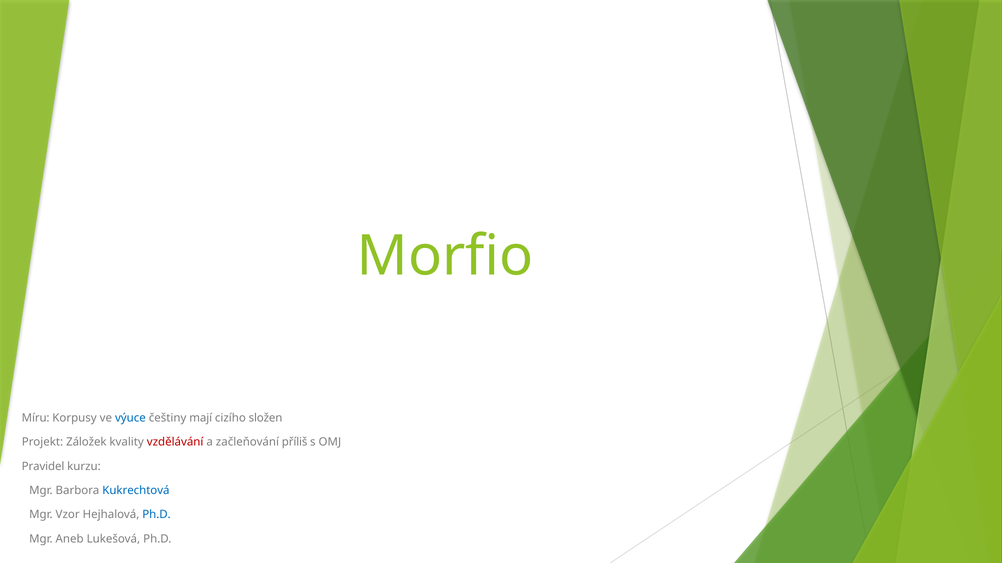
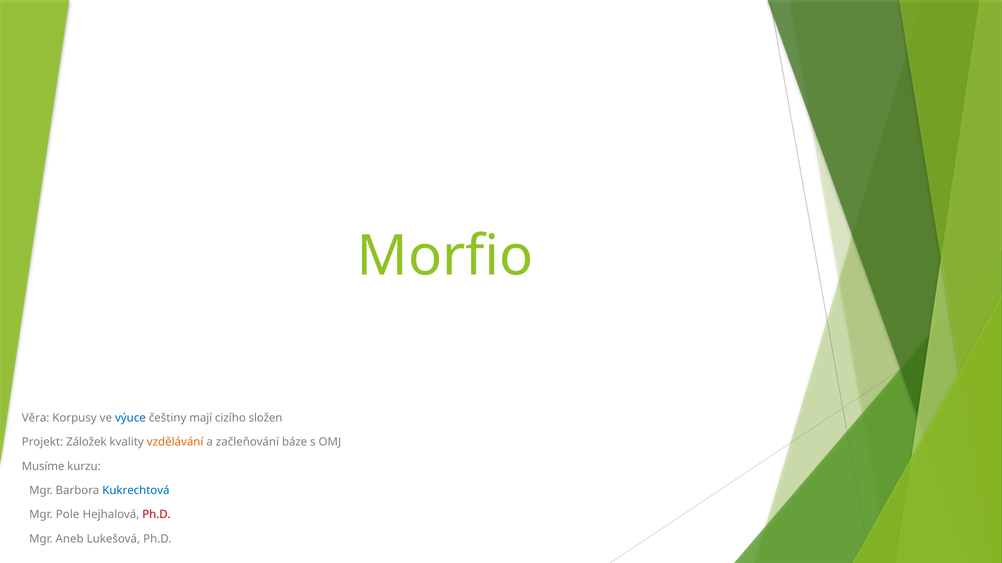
Míru: Míru -> Věra (36, 418)
vzdělávání colour: red -> orange (175, 443)
příliš: příliš -> báze (295, 443)
Pravidel: Pravidel -> Musíme (43, 467)
Vzor: Vzor -> Pole (68, 515)
Ph.D colour: blue -> red (157, 515)
